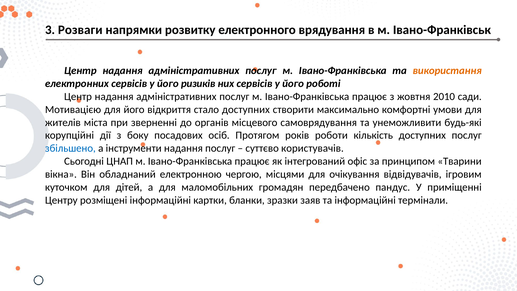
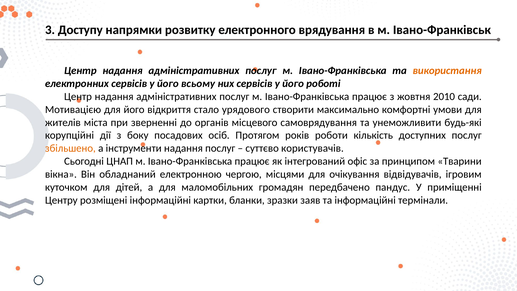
Розваги: Розваги -> Доступу (80, 30)
ризиків: ризиків -> всьoму (198, 84)
стало доступних: доступних -> урядового (246, 109)
збільшено colour: blue -> orange (70, 148)
